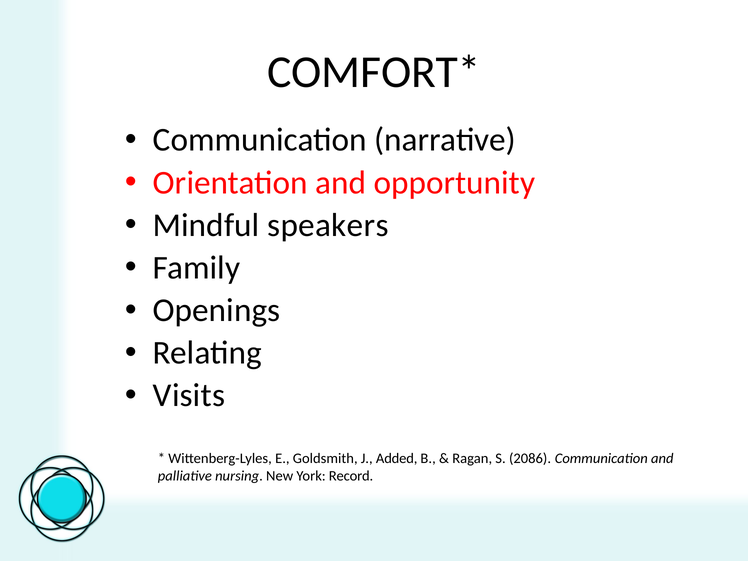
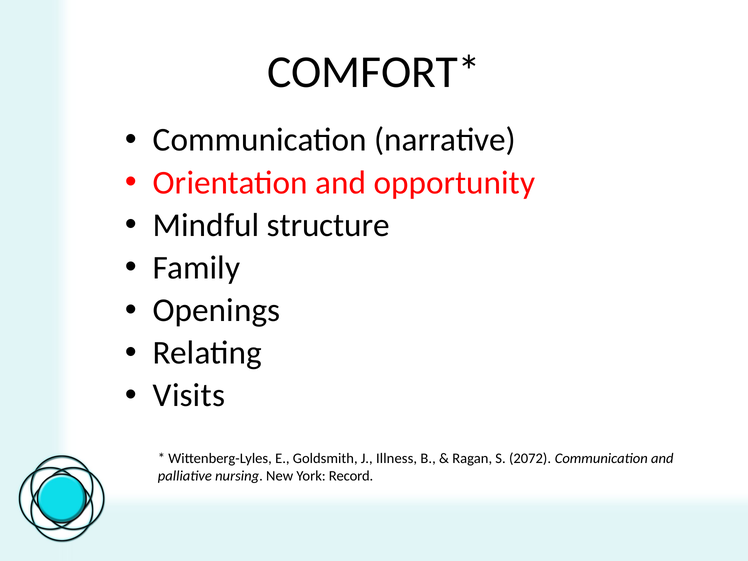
speakers: speakers -> structure (328, 225)
Added: Added -> Illness (397, 459)
2086: 2086 -> 2072 (530, 459)
